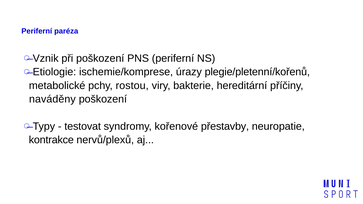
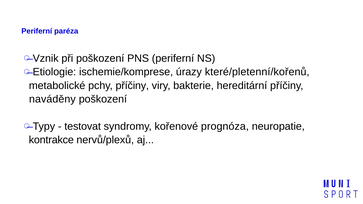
plegie/pletenní/kořenů: plegie/pletenní/kořenů -> které/pletenní/kořenů (257, 72)
pchy rostou: rostou -> příčiny (132, 86)
přestavby: přestavby -> prognóza (225, 126)
